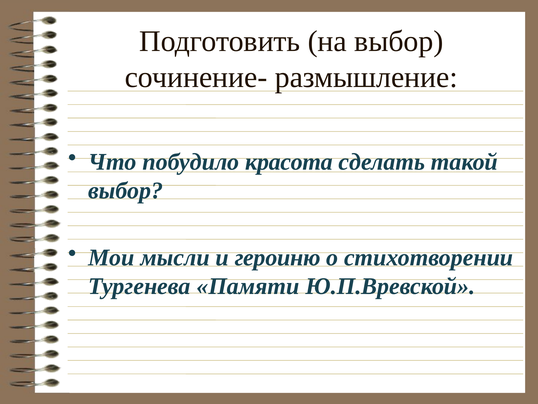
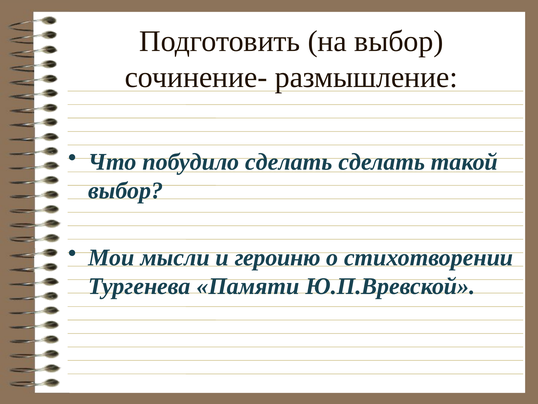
побудило красота: красота -> сделать (289, 162)
